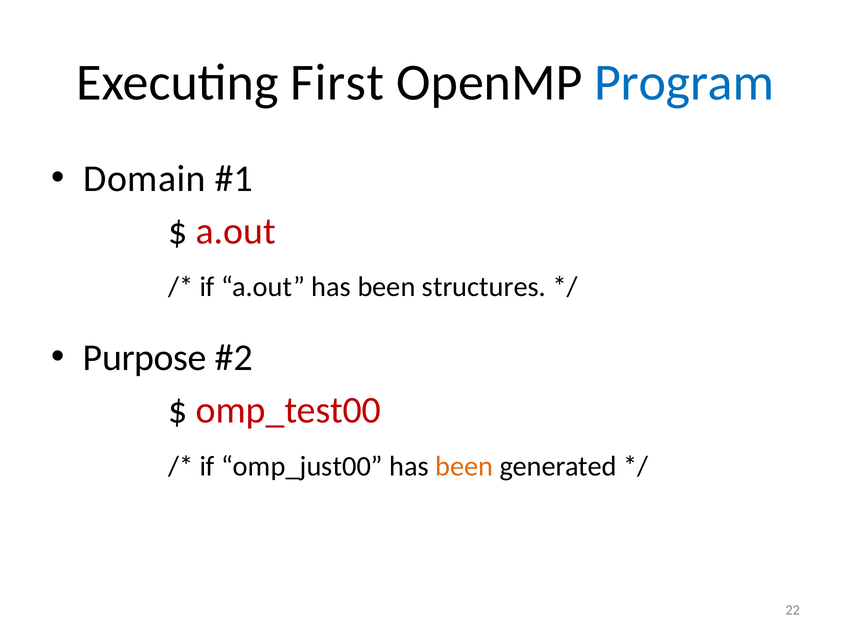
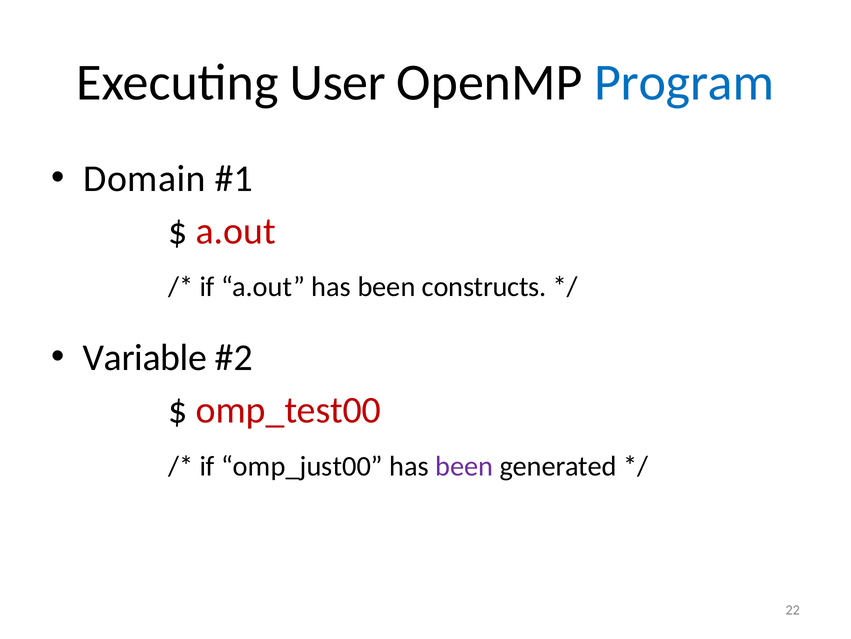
First: First -> User (338, 82)
structures: structures -> constructs (484, 287)
Purpose: Purpose -> Variable (145, 357)
been colour: orange -> purple (464, 466)
